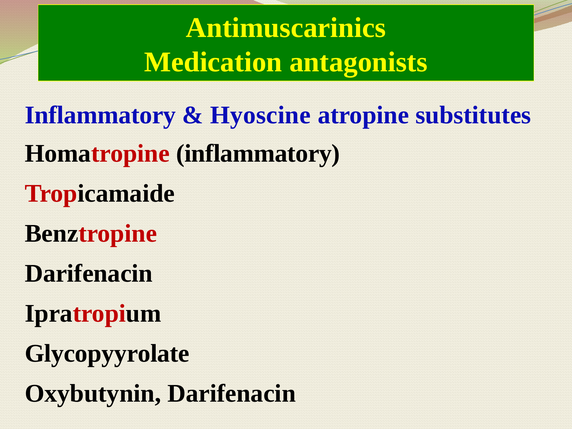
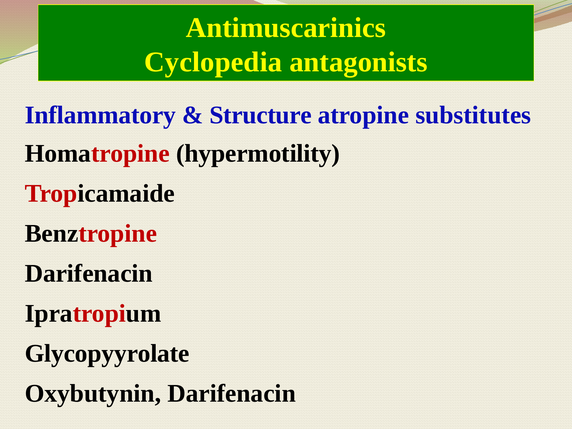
Medication: Medication -> Cyclopedia (213, 62)
Hyoscine: Hyoscine -> Structure (261, 115)
Homatropine inflammatory: inflammatory -> hypermotility (258, 153)
